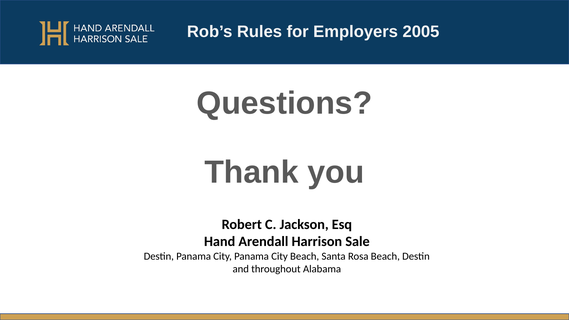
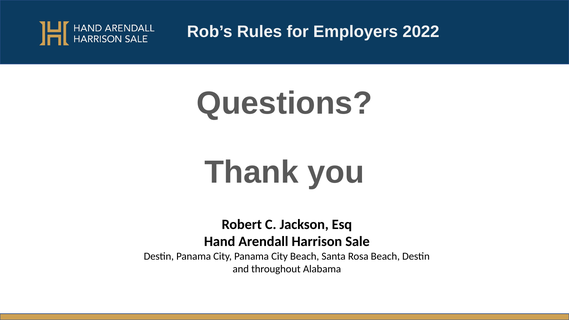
2005: 2005 -> 2022 (421, 32)
